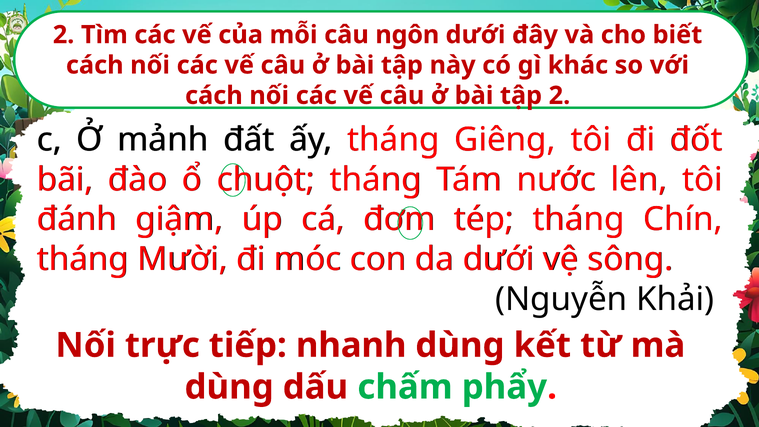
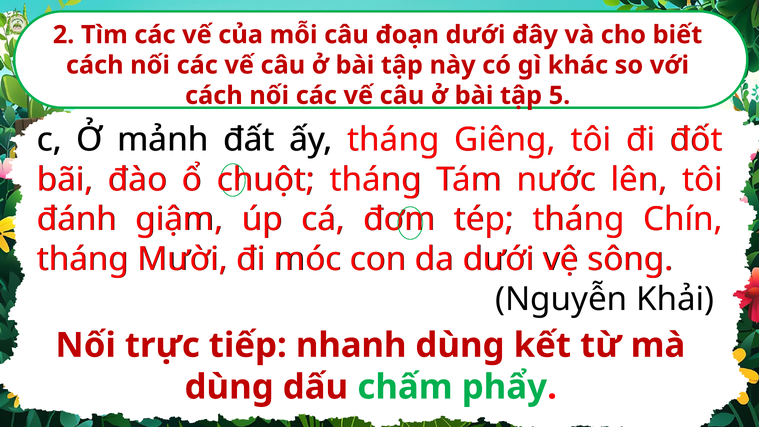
ngôn: ngôn -> đoạn (407, 35)
tập 2: 2 -> 5 (559, 96)
